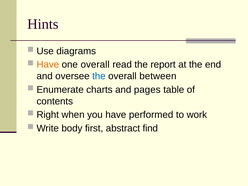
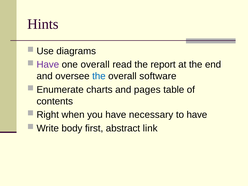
Have colour: orange -> purple (48, 65)
between: between -> software (158, 76)
performed: performed -> necessary (151, 115)
to work: work -> have (197, 115)
find: find -> link (150, 128)
